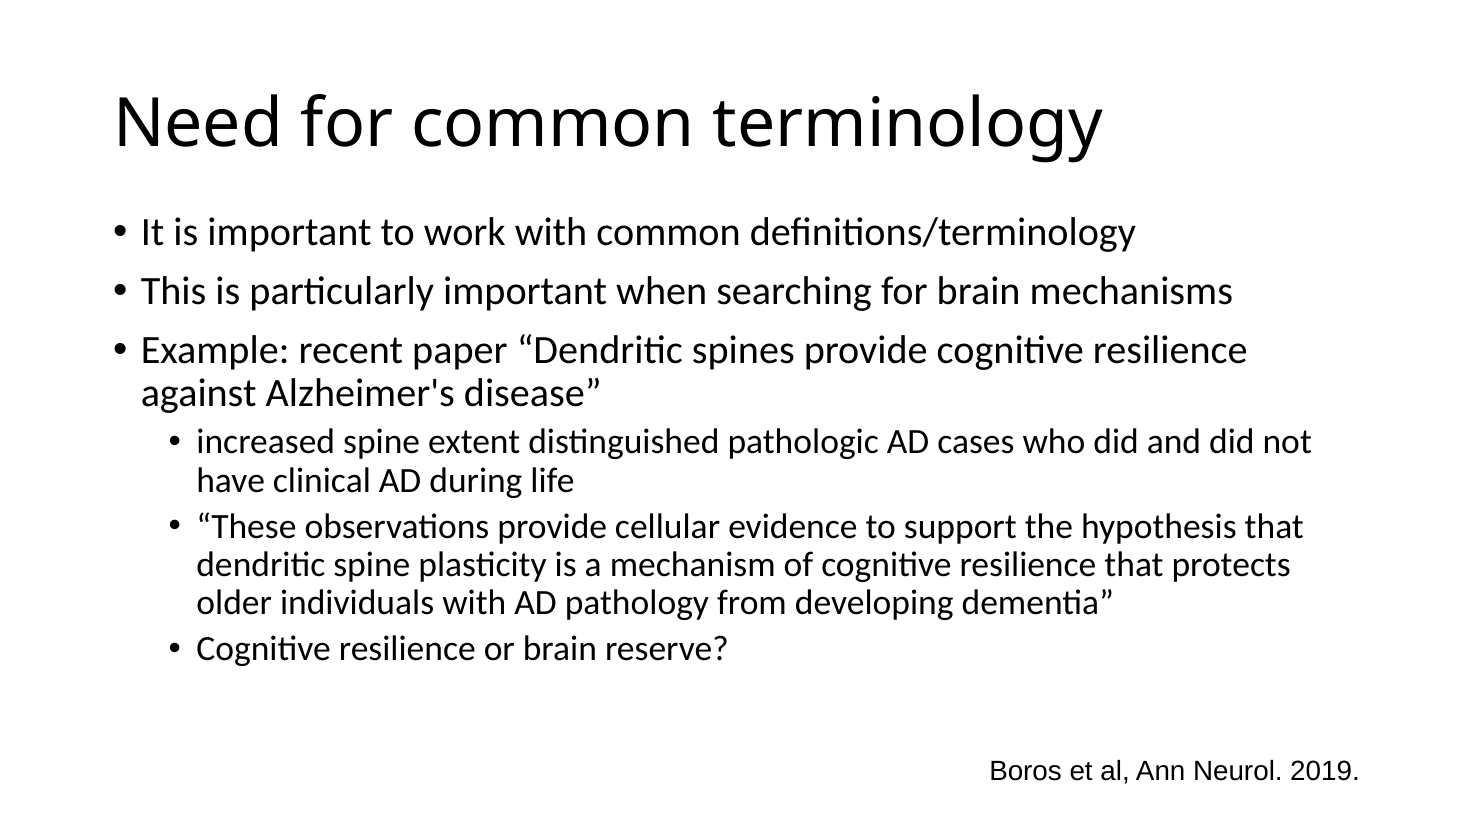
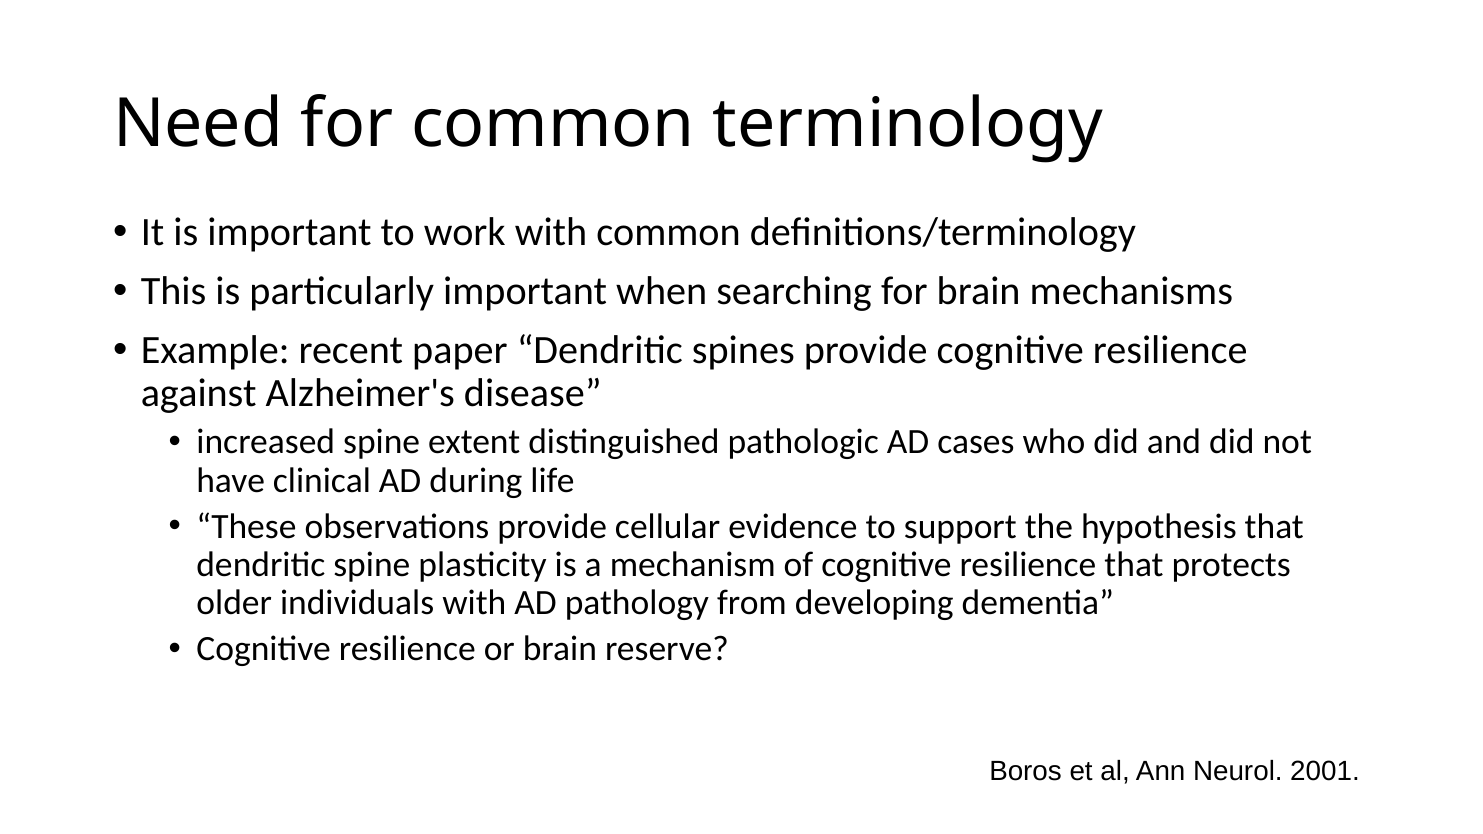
2019: 2019 -> 2001 (1325, 772)
